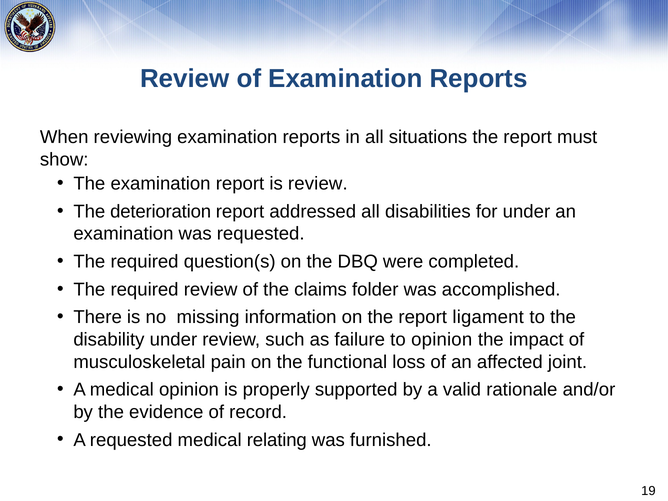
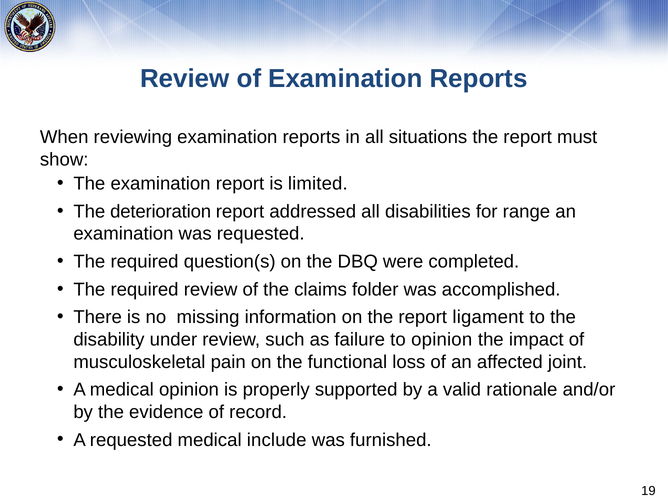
is review: review -> limited (318, 184)
for under: under -> range (526, 212)
relating: relating -> include (277, 440)
